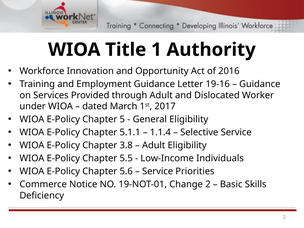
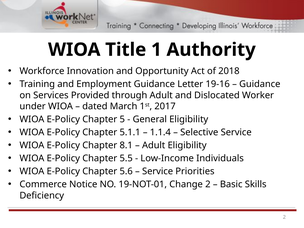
2016: 2016 -> 2018 (229, 71)
3.8: 3.8 -> 8.1 (126, 145)
